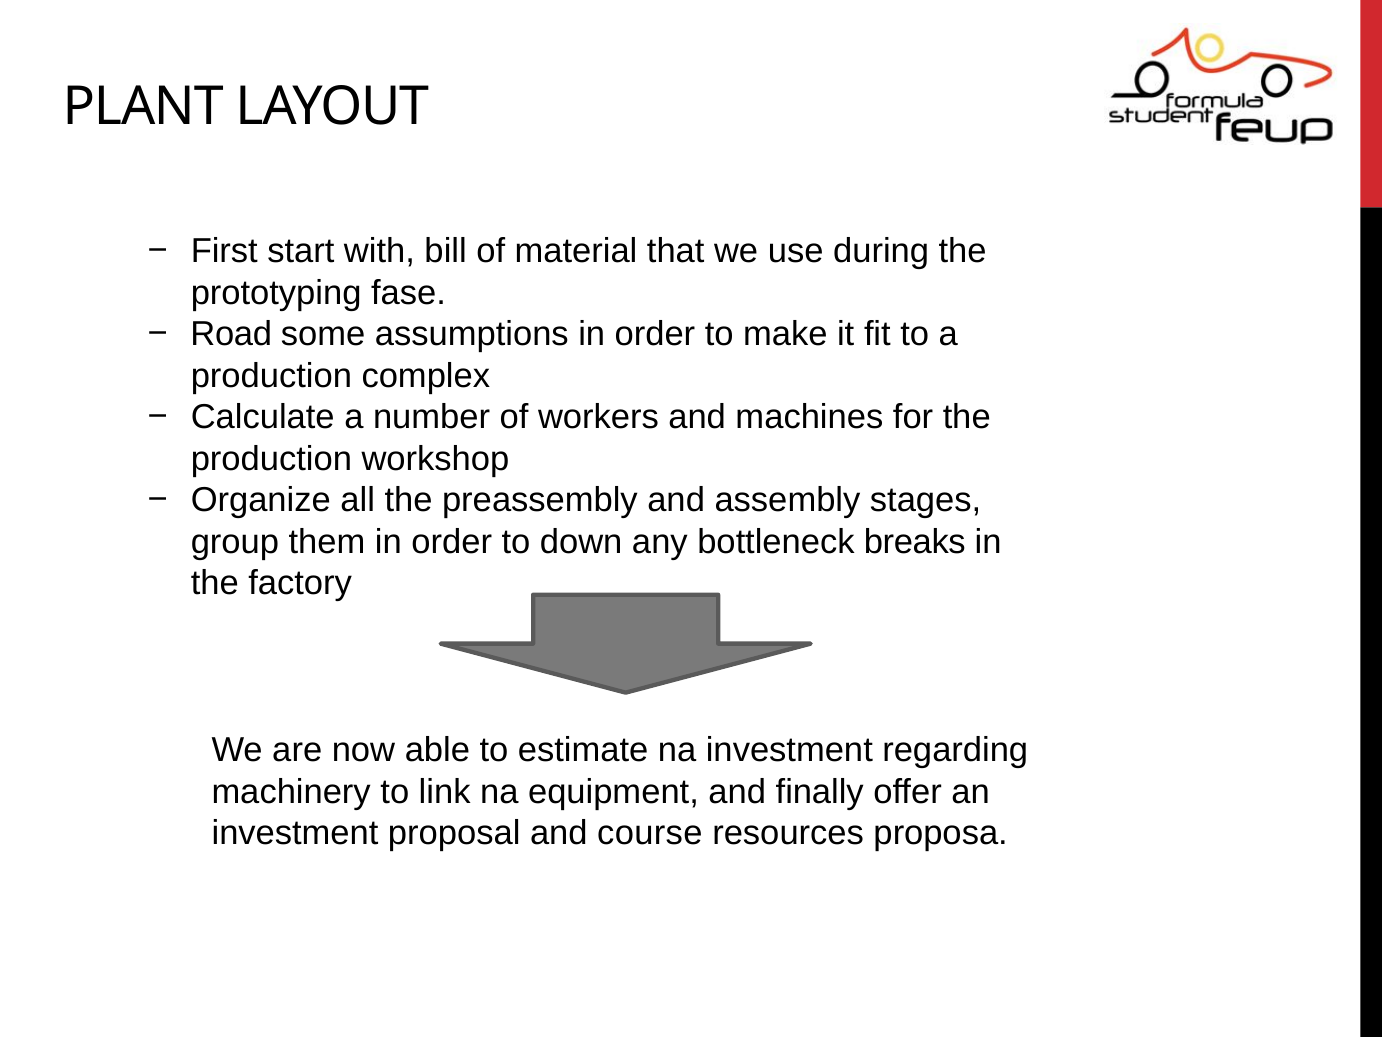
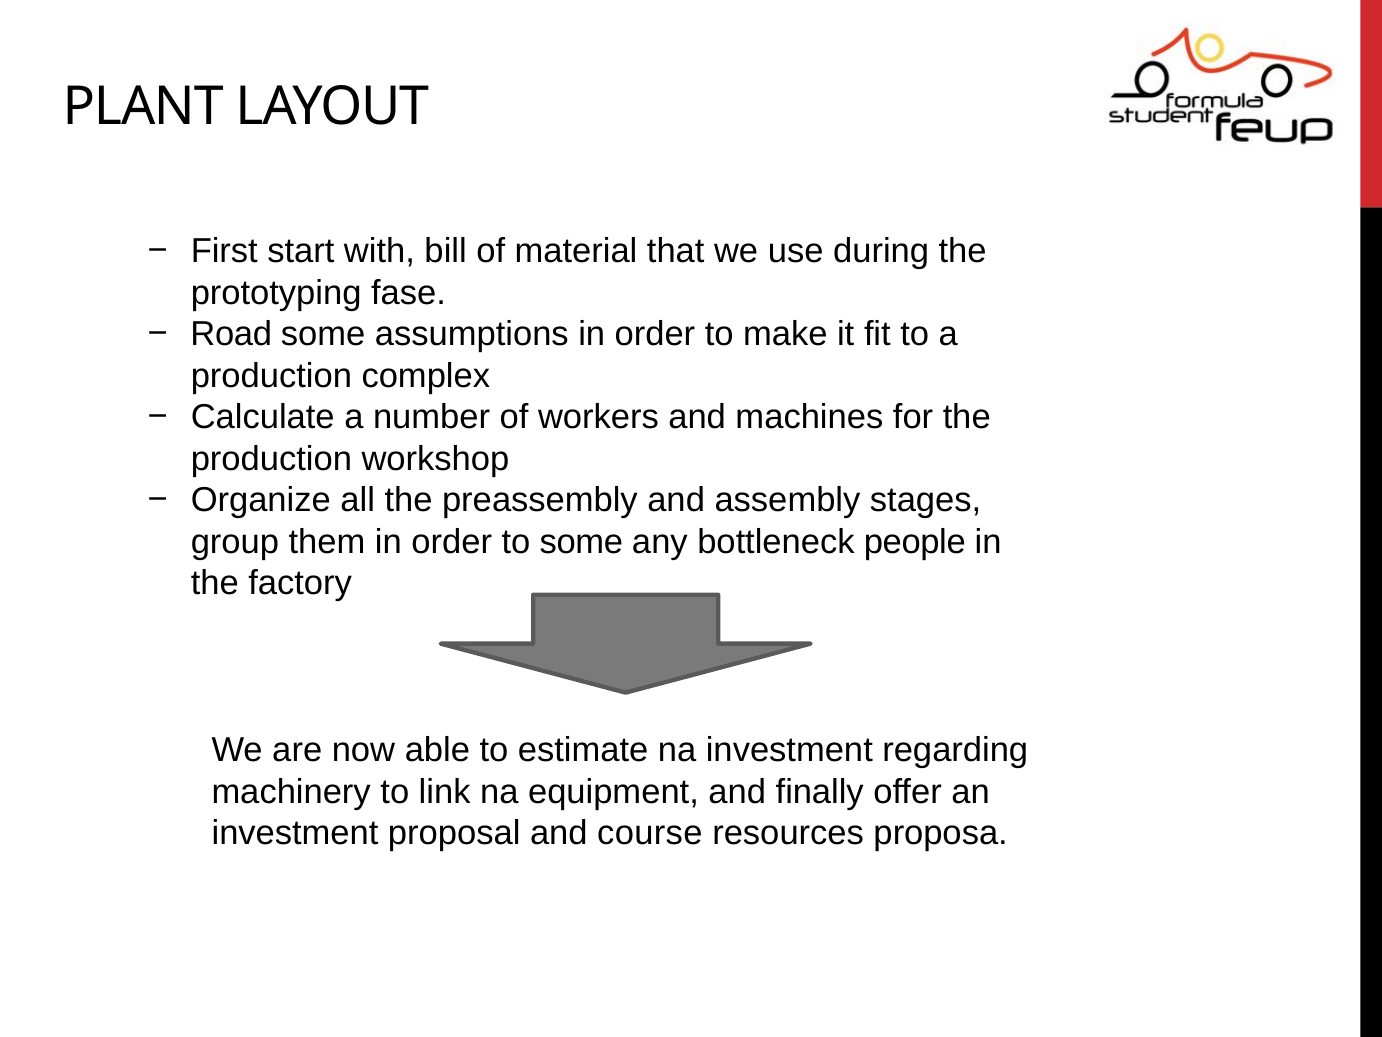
to down: down -> some (581, 542)
breaks: breaks -> people (915, 542)
